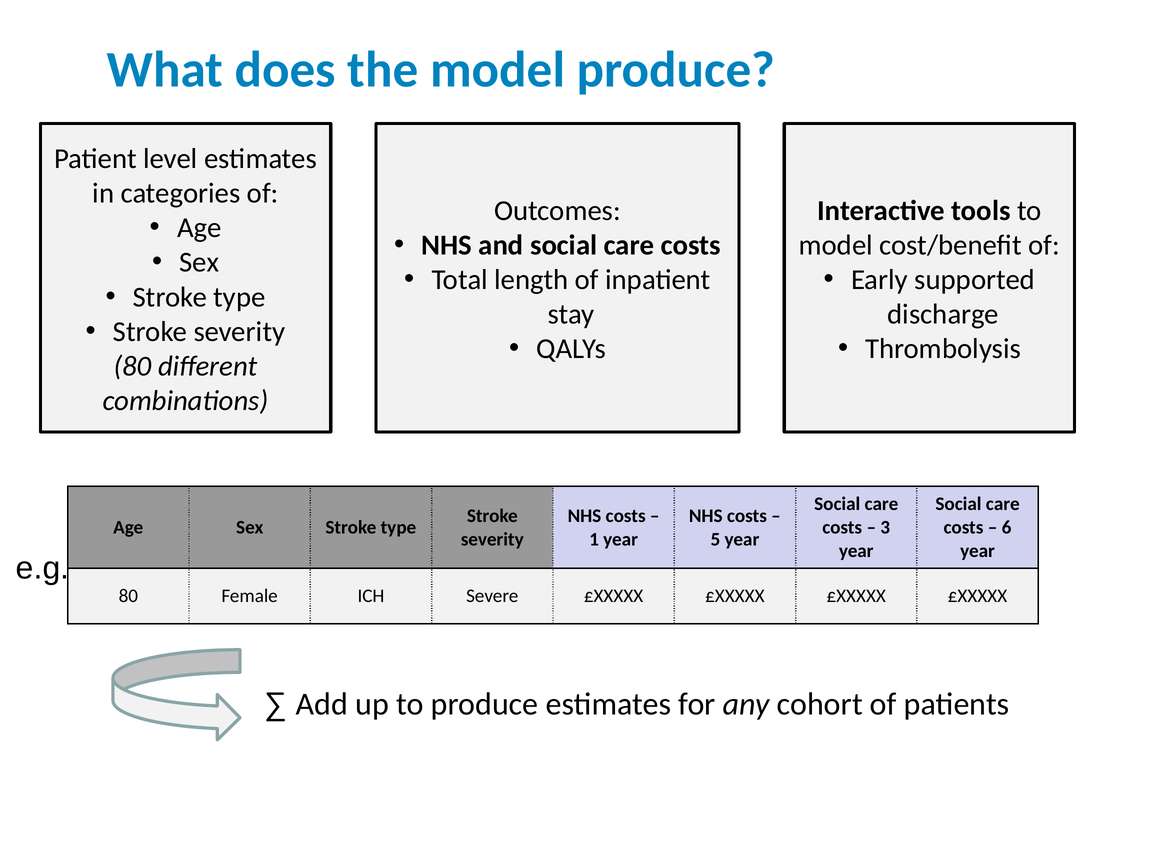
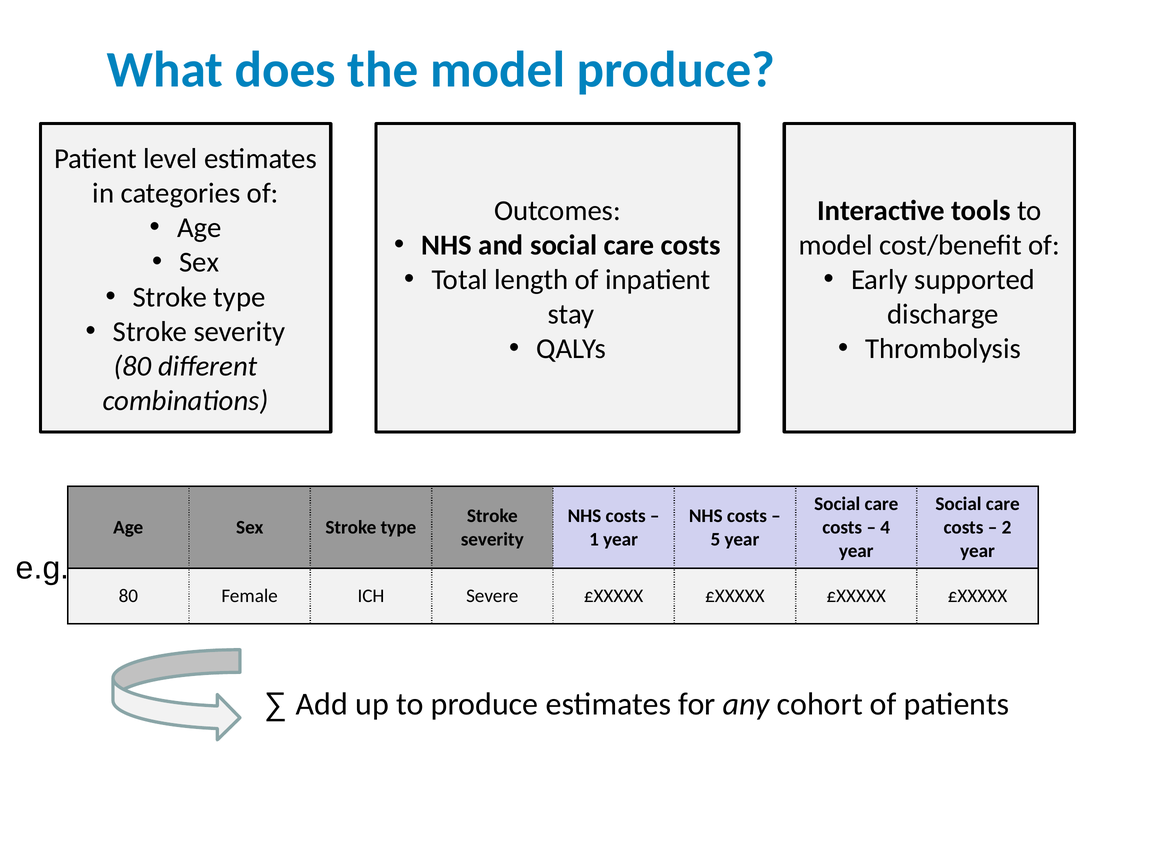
3: 3 -> 4 (885, 527)
6: 6 -> 2 (1007, 527)
